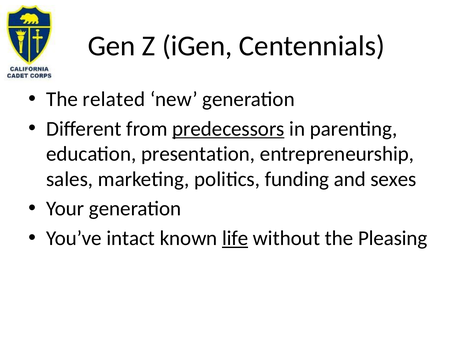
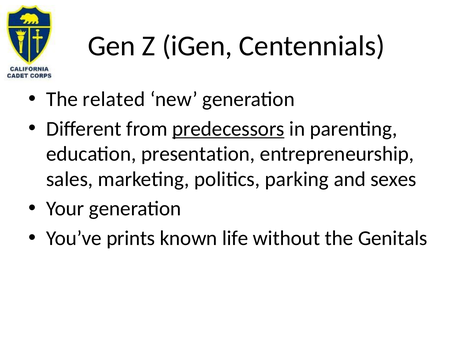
funding: funding -> parking (297, 179)
intact: intact -> prints (131, 238)
life underline: present -> none (235, 238)
Pleasing: Pleasing -> Genitals (393, 238)
